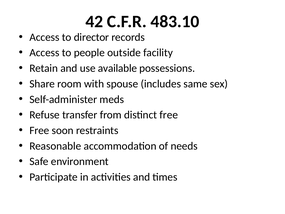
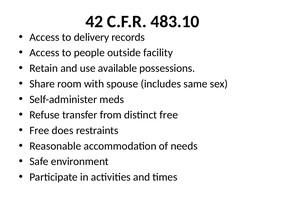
director: director -> delivery (91, 37)
soon: soon -> does (63, 130)
